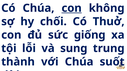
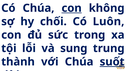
Thuở: Thuở -> Luôn (109, 22)
giống: giống -> trong (90, 35)
suốt underline: none -> present (112, 62)
